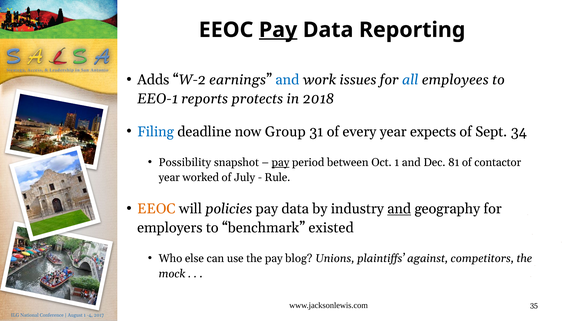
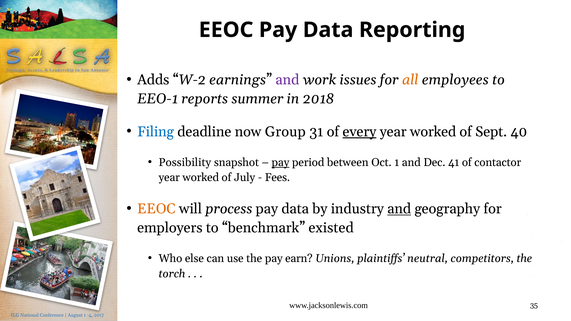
Pay underline: present -> none (278, 30)
and colour: blue -> purple (287, 80)
all colour: blue -> orange (410, 80)
protects: protects -> summer (257, 99)
every underline: none -> present (359, 132)
expects: expects -> worked (433, 132)
34: 34 -> 40 (519, 132)
81: 81 -> 41 (454, 163)
Rule: Rule -> Fees (277, 177)
policies: policies -> process (229, 209)
blog: blog -> earn (299, 258)
against: against -> neutral (428, 258)
mock: mock -> torch (172, 274)
